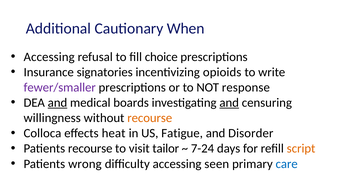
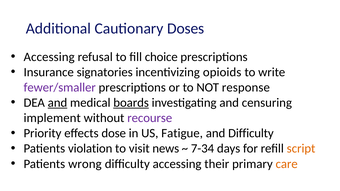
When: When -> Doses (186, 29)
boards underline: none -> present (131, 103)
and underline: present -> none (229, 103)
willingness: willingness -> implement (52, 118)
recourse colour: orange -> purple (150, 118)
Colloca: Colloca -> Priority (42, 133)
heat: heat -> dose (114, 133)
and Disorder: Disorder -> Difficulty (251, 133)
Patients recourse: recourse -> violation (90, 149)
tailor: tailor -> news (166, 149)
7-24: 7-24 -> 7-34 (203, 149)
seen: seen -> their (217, 164)
care colour: blue -> orange (287, 164)
